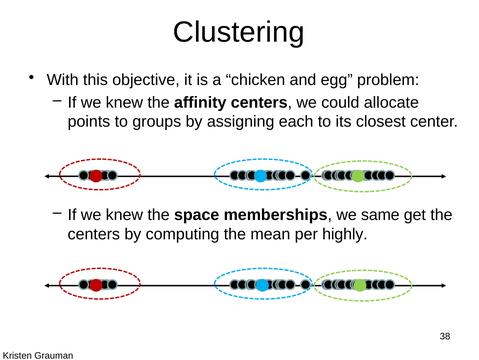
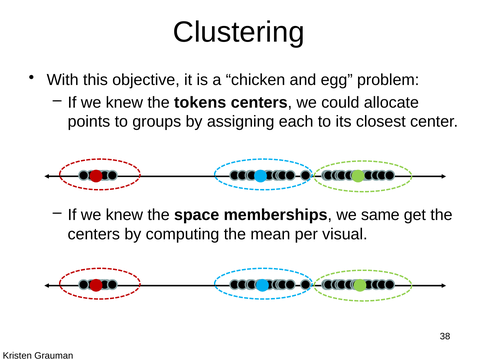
affinity: affinity -> tokens (200, 102)
highly: highly -> visual (345, 234)
